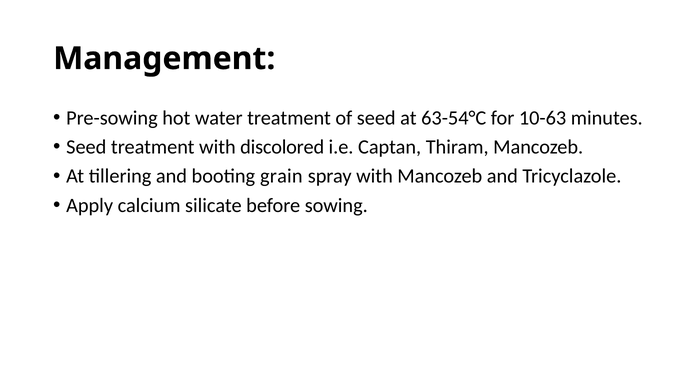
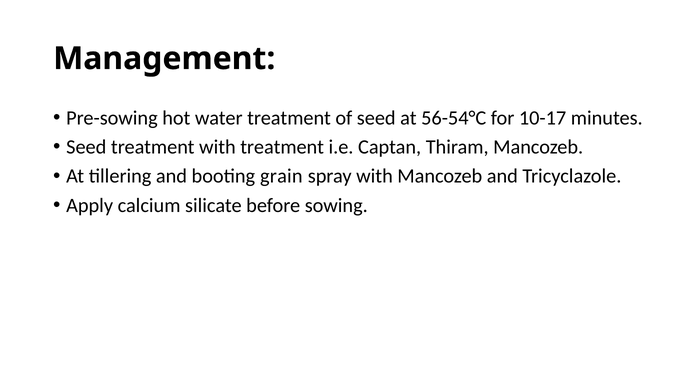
63-54°C: 63-54°C -> 56-54°C (454, 118)
10-63: 10-63 -> 10-17 (543, 118)
with discolored: discolored -> treatment (282, 147)
